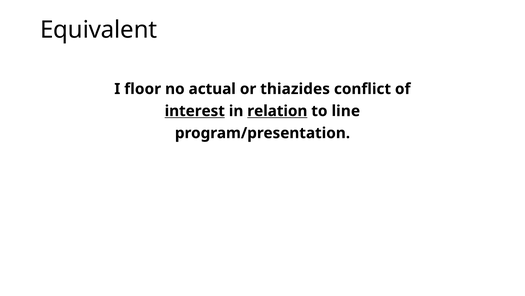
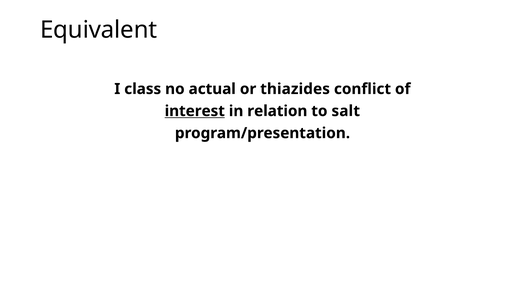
floor: floor -> class (143, 89)
relation underline: present -> none (277, 111)
line: line -> salt (346, 111)
